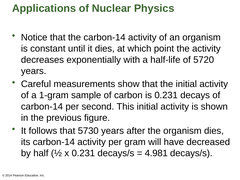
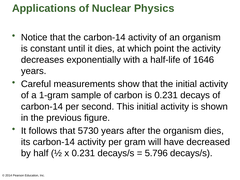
5720: 5720 -> 1646 (204, 60)
4.981: 4.981 -> 5.796 (156, 153)
